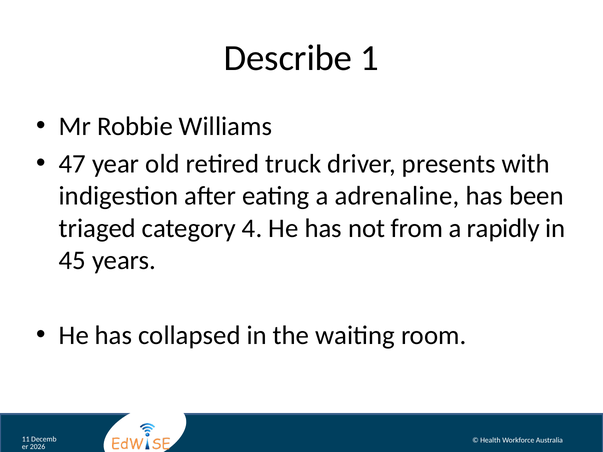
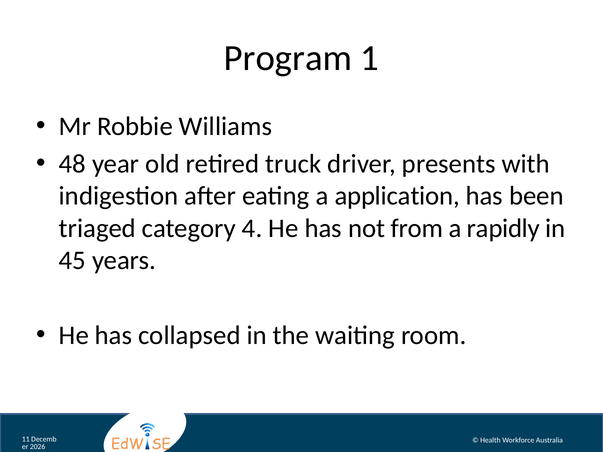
Describe: Describe -> Program (288, 58)
47: 47 -> 48 (72, 164)
adrenaline: adrenaline -> application (397, 196)
